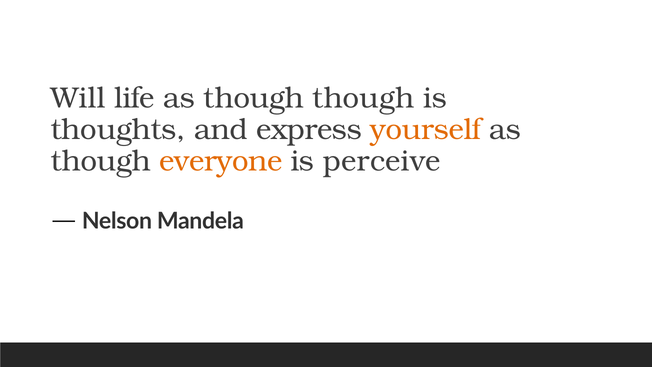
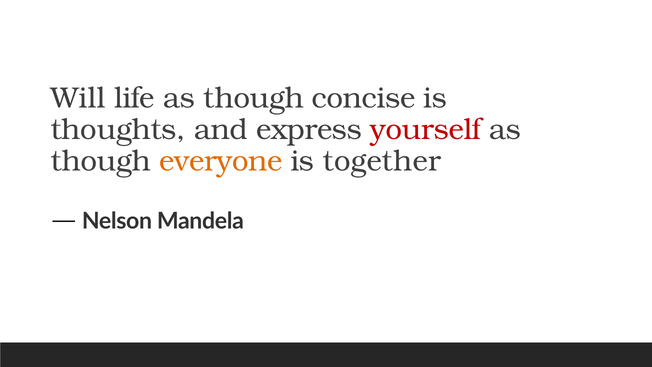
though though: though -> concise (364, 98)
yourself colour: orange -> red (426, 130)
perceive: perceive -> together (382, 161)
